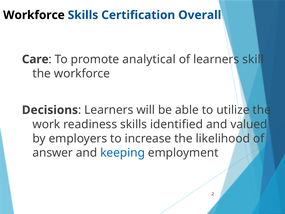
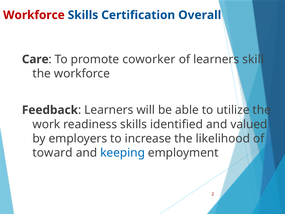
Workforce colour: black -> red (34, 15)
analytical: analytical -> coworker (149, 59)
Decisions: Decisions -> Feedback (50, 110)
answer: answer -> toward (53, 153)
